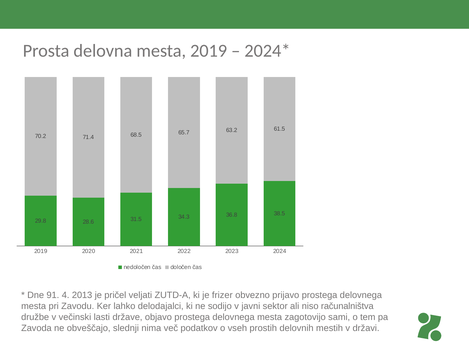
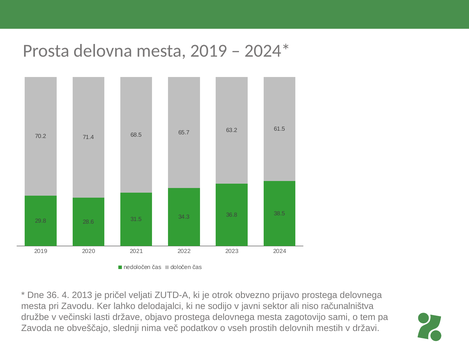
91: 91 -> 36 (53, 295)
frizer: frizer -> otrok (222, 295)
